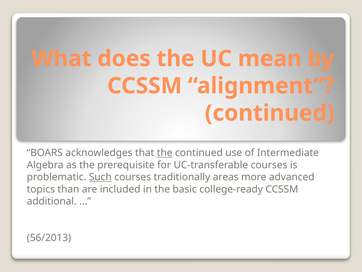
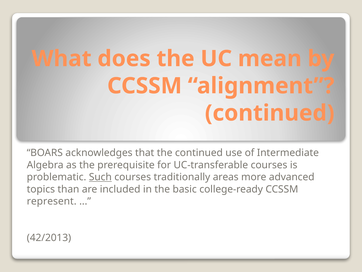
the underline: present -> none (165, 153)
additional: additional -> represent (52, 201)
56/2013: 56/2013 -> 42/2013 (49, 237)
